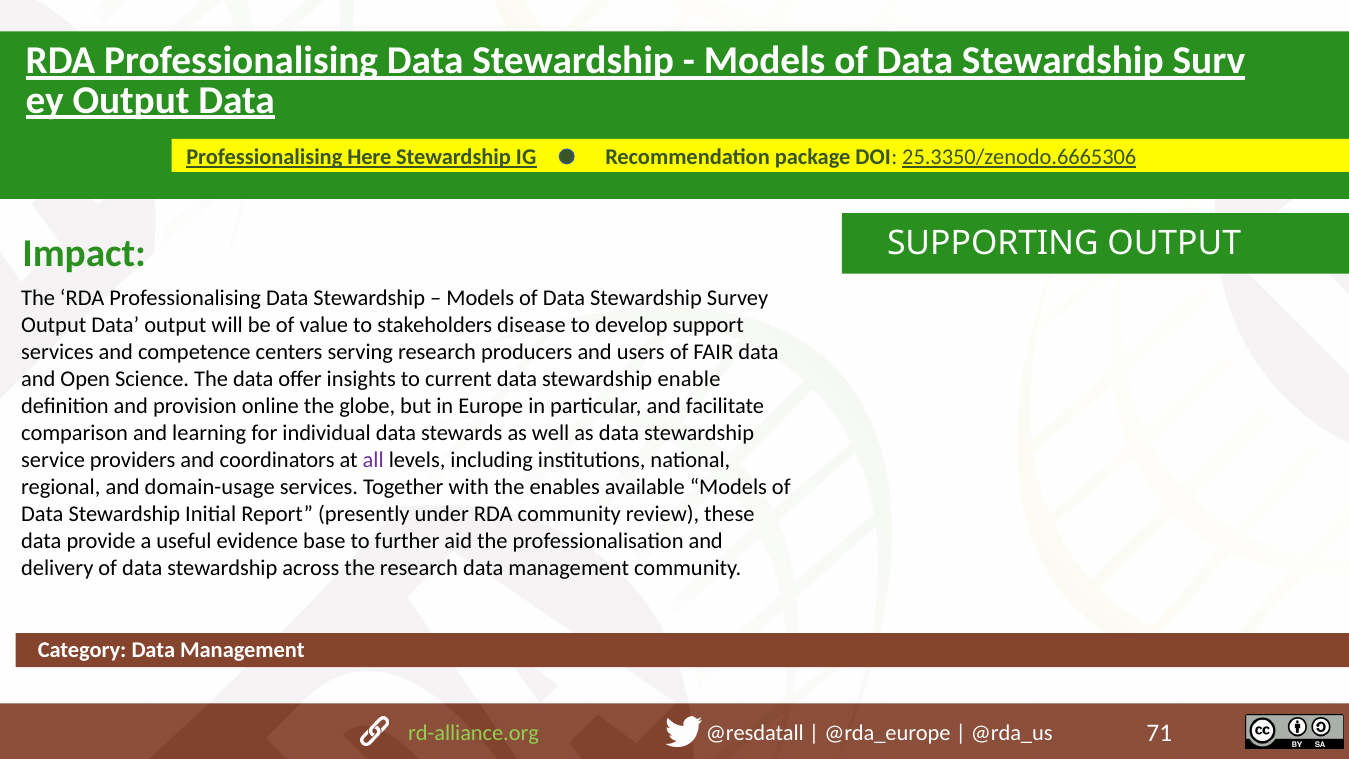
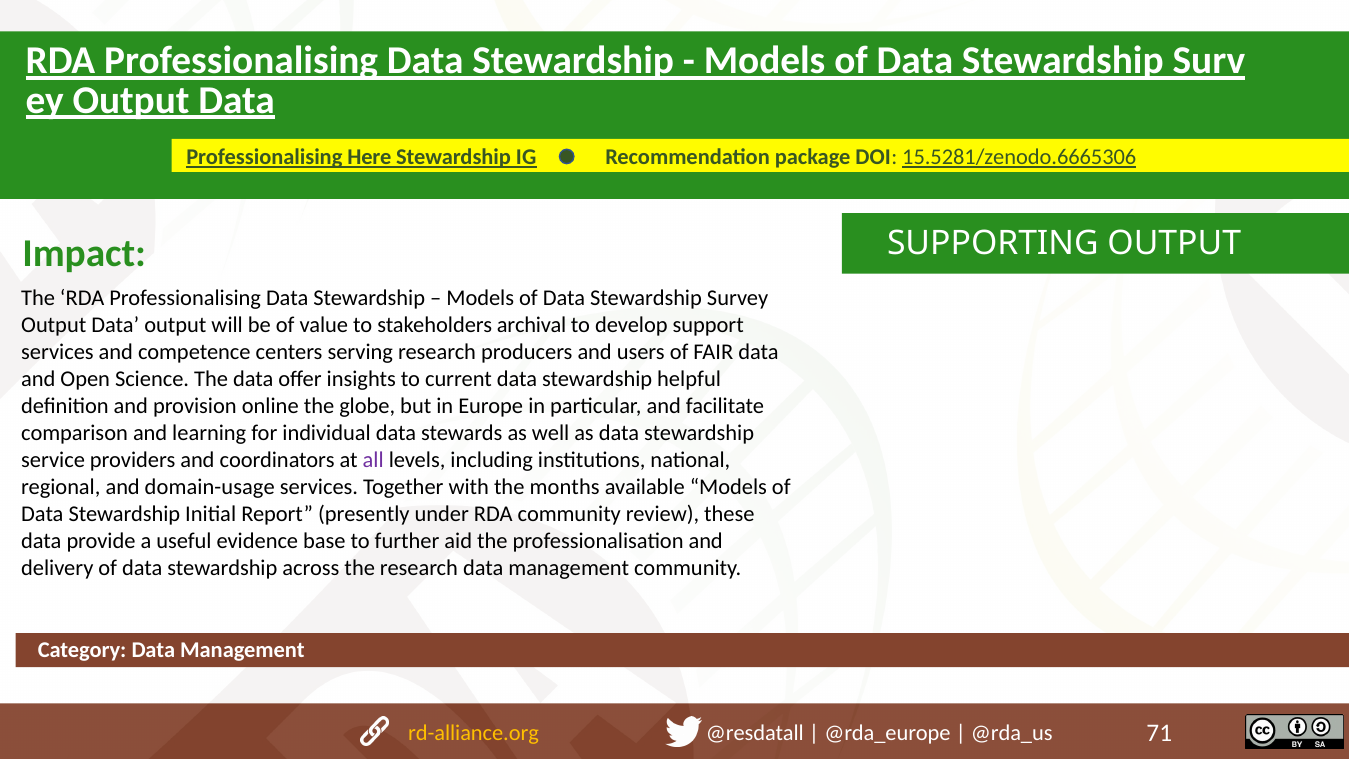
25.3350/zenodo.6665306: 25.3350/zenodo.6665306 -> 15.5281/zenodo.6665306 (1019, 157)
disease: disease -> archival (532, 325)
enable: enable -> helpful (689, 379)
enables: enables -> months (565, 487)
rd-alliance.org colour: light green -> yellow (473, 732)
